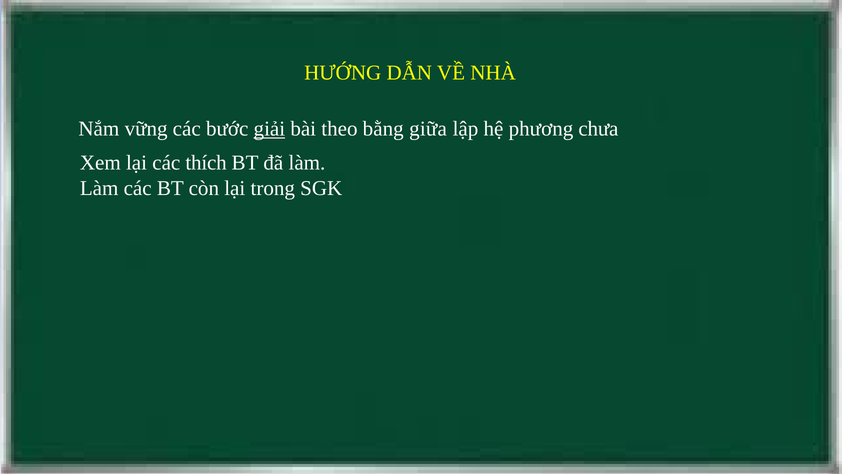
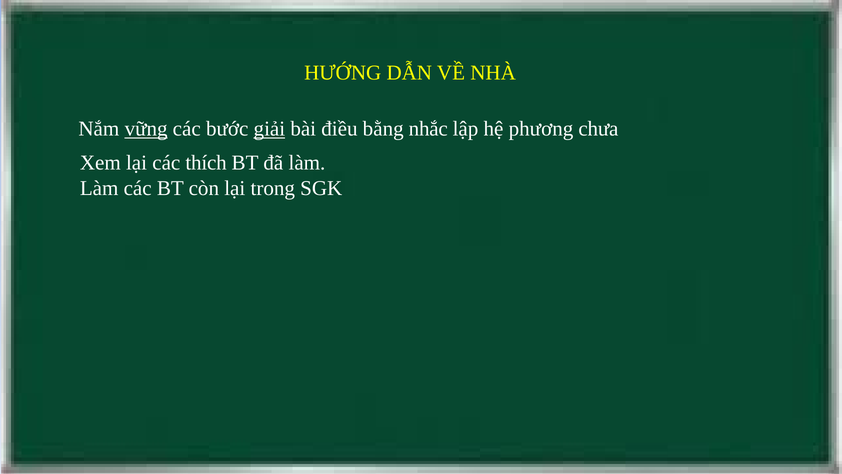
vững underline: none -> present (146, 129)
theo: theo -> điều (339, 129)
giữa: giữa -> nhắc (428, 129)
